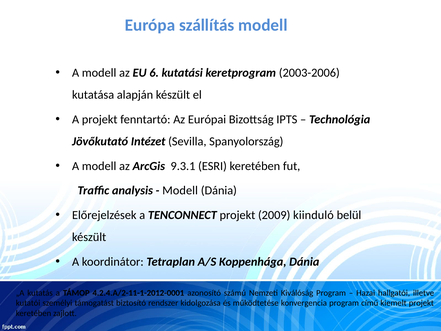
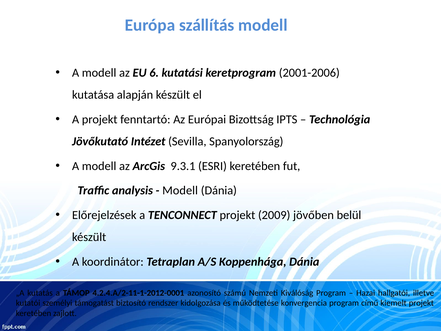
2003-2006: 2003-2006 -> 2001-2006 (309, 73)
kiinduló: kiinduló -> jövőben (313, 215)
